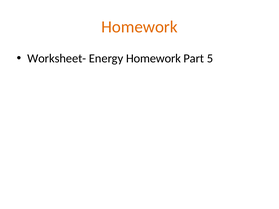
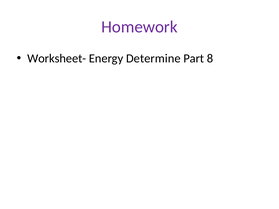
Homework colour: orange -> purple (139, 27)
Energy Homework: Homework -> Determine (153, 59)
5: 5 -> 8 (210, 59)
